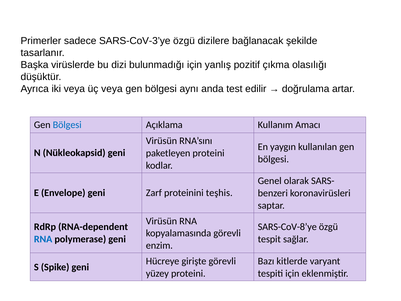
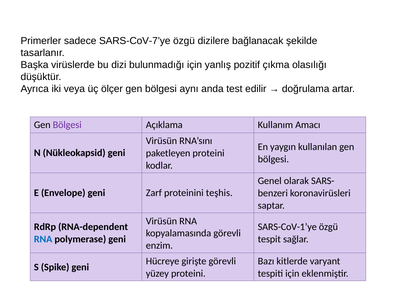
SARS-CoV-3’ye: SARS-CoV-3’ye -> SARS-CoV-7’ye (135, 41)
üç veya: veya -> ölçer (112, 89)
Bölgesi colour: blue -> purple (67, 125)
SARS-CoV-8’ye: SARS-CoV-8’ye -> SARS-CoV-1’ye (287, 227)
